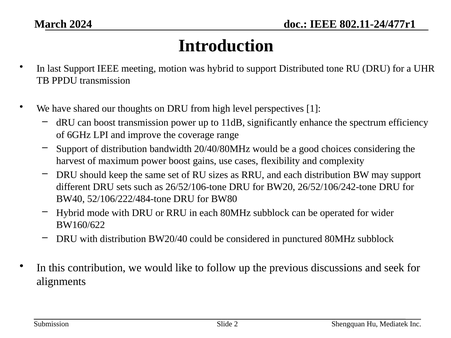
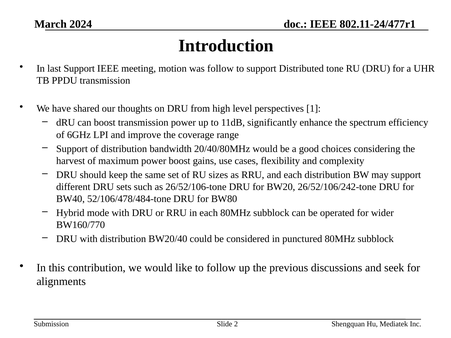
was hybrid: hybrid -> follow (220, 69)
52/106/222/484-tone: 52/106/222/484-tone -> 52/106/478/484-tone (129, 199)
BW160/622: BW160/622 -> BW160/770 (81, 225)
